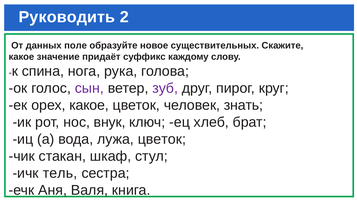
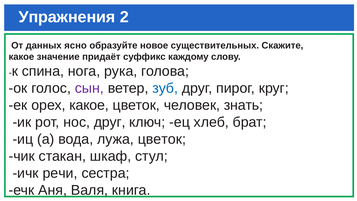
Руководить: Руководить -> Упражнения (67, 17)
поле: поле -> ясно (75, 45)
зуб colour: purple -> blue (165, 88)
нос внук: внук -> друг (110, 122)
тель: тель -> речи (60, 173)
